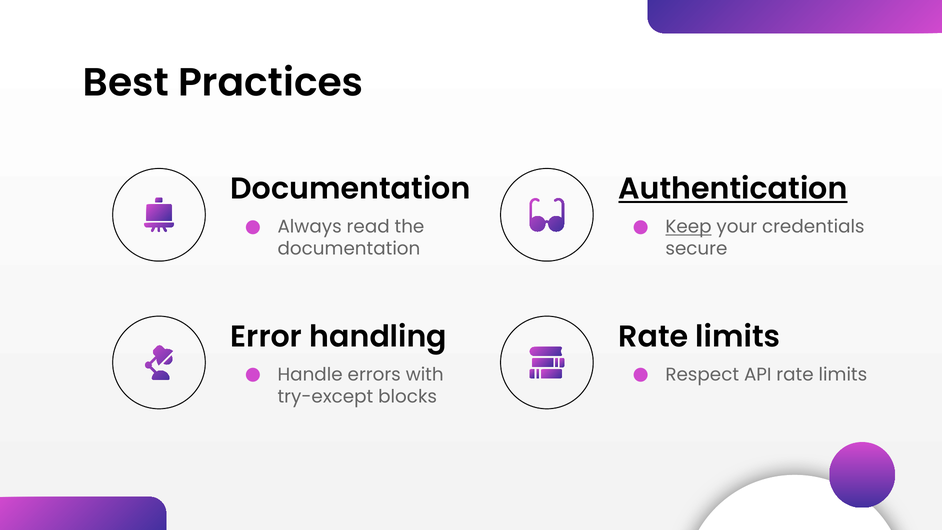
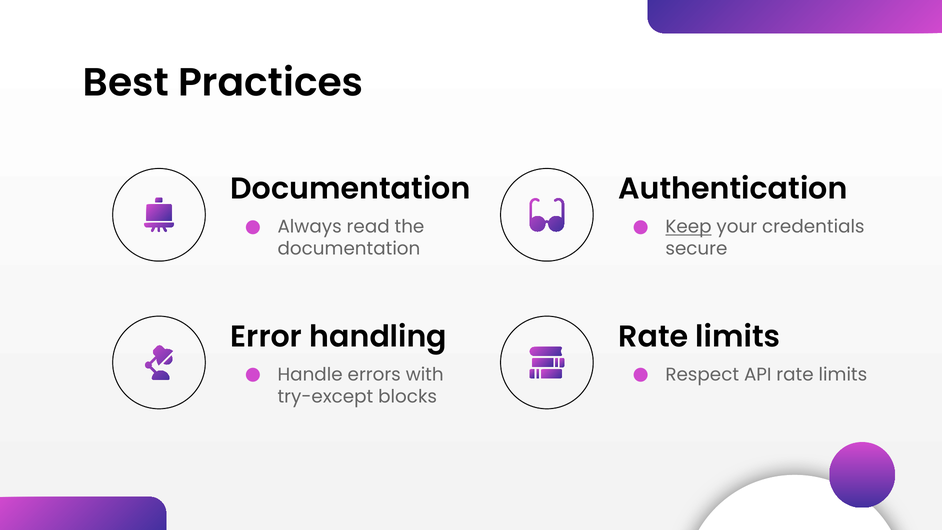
Authentication underline: present -> none (733, 189)
